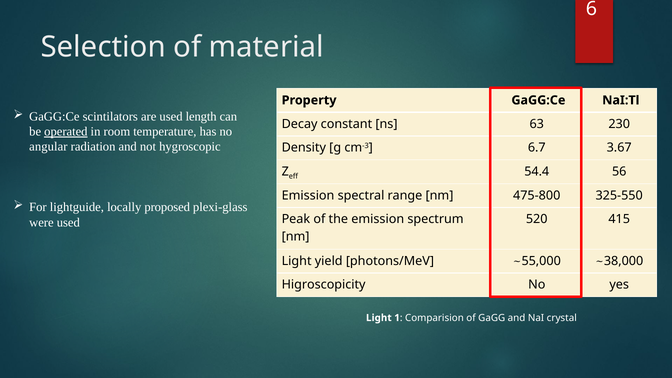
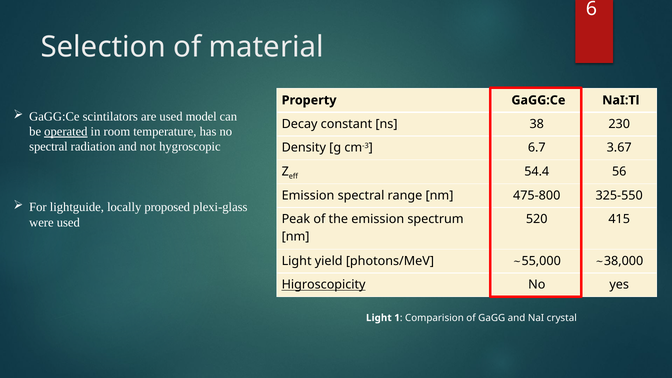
length: length -> model (201, 117)
63: 63 -> 38 (537, 124)
angular: angular -> spectral (48, 147)
Higroscopicity underline: none -> present (324, 285)
